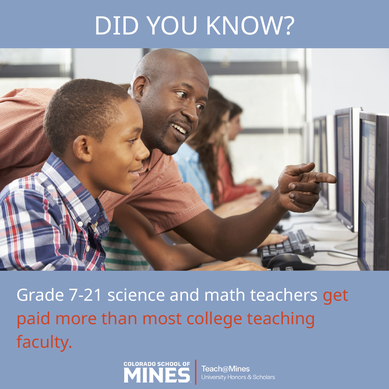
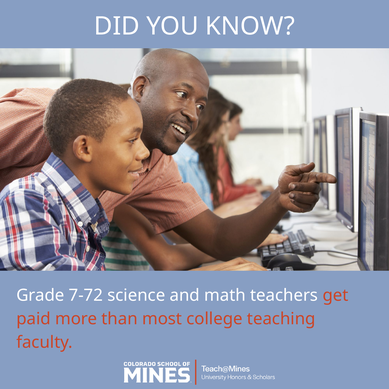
7-21: 7-21 -> 7-72 (86, 295)
